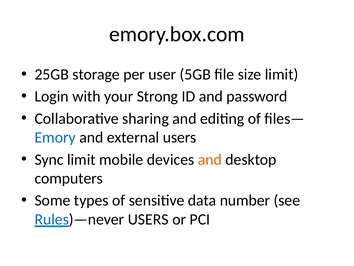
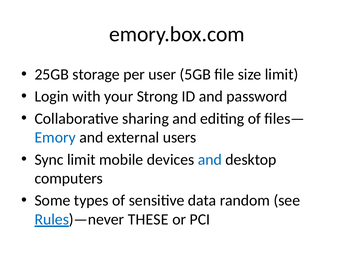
and colour: orange -> blue (210, 159)
number: number -> random (245, 200)
Rules)—never USERS: USERS -> THESE (148, 219)
